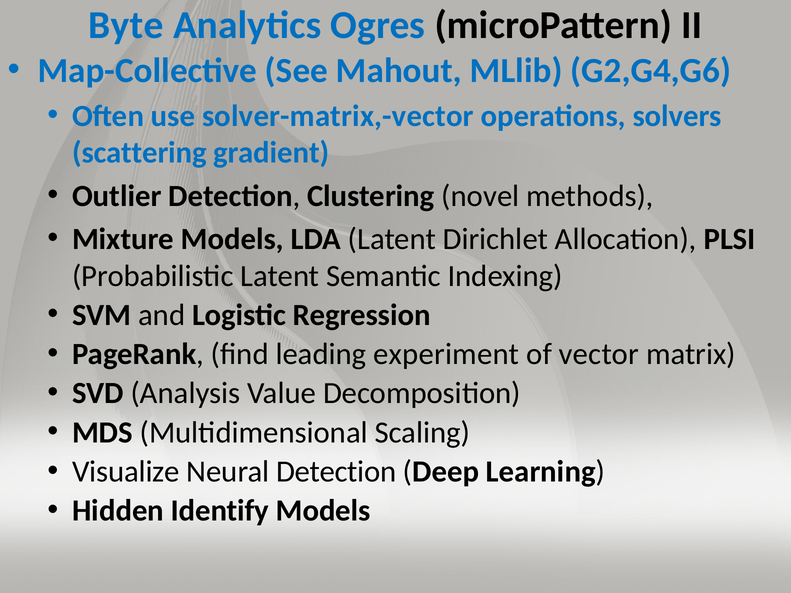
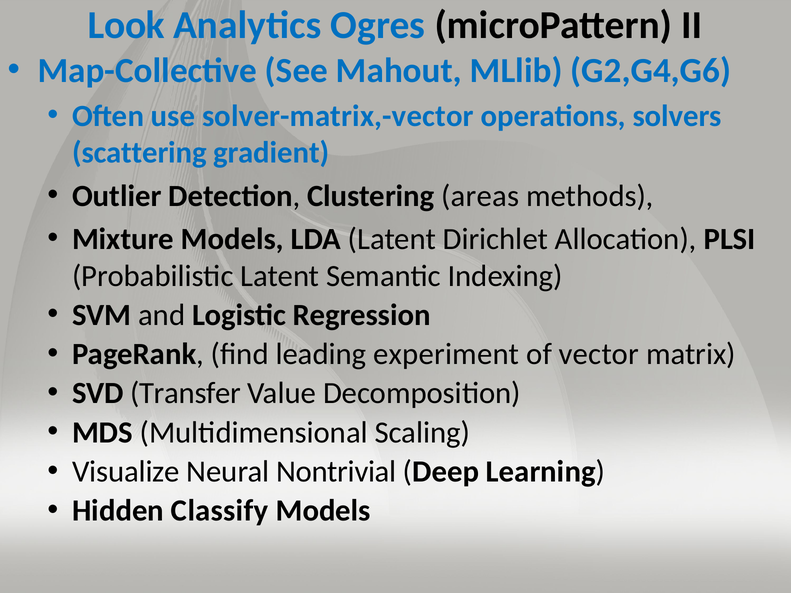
Byte: Byte -> Look (126, 25)
novel: novel -> areas (480, 196)
Analysis: Analysis -> Transfer (186, 393)
Neural Detection: Detection -> Nontrivial (336, 472)
Identify: Identify -> Classify (220, 511)
